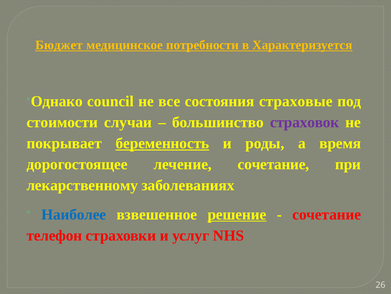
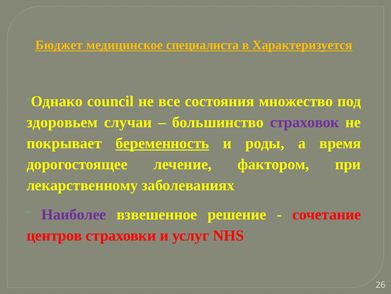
потребности: потребности -> специалиста (203, 45)
страховые: страховые -> множество (296, 101)
стоимости: стоимости -> здоровьем (62, 122)
лечение сочетание: сочетание -> фактором (273, 164)
Наиболее colour: blue -> purple (74, 214)
решение underline: present -> none (237, 214)
телефон: телефон -> центров (54, 235)
